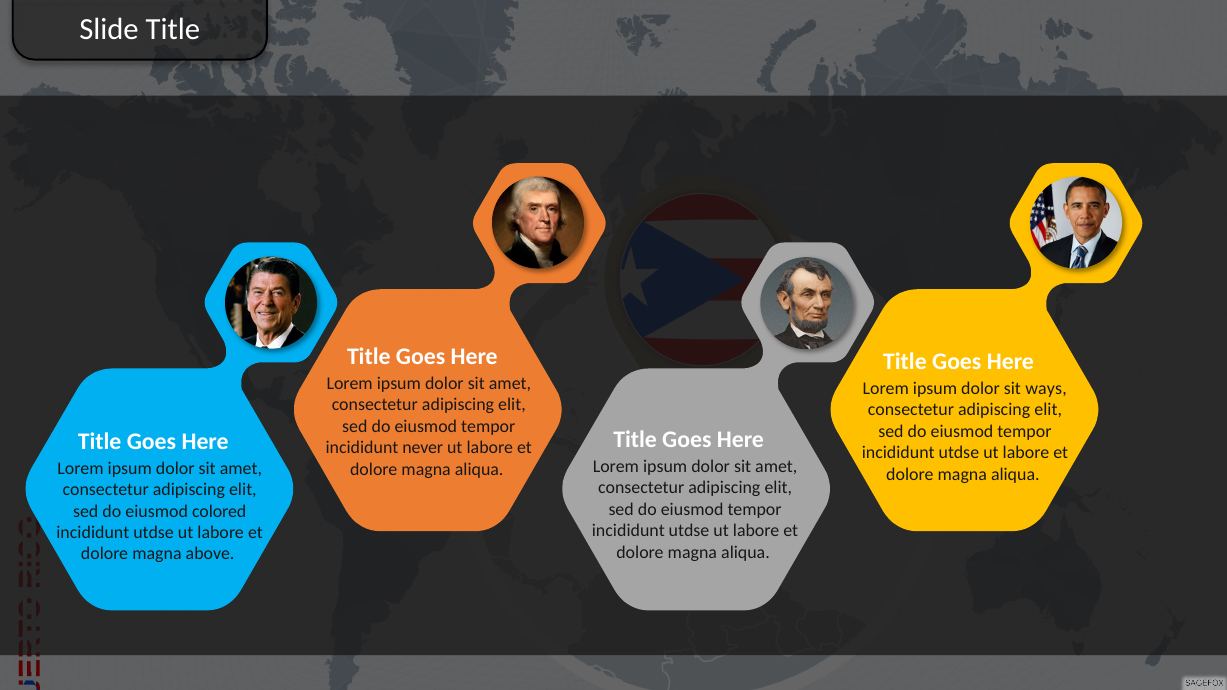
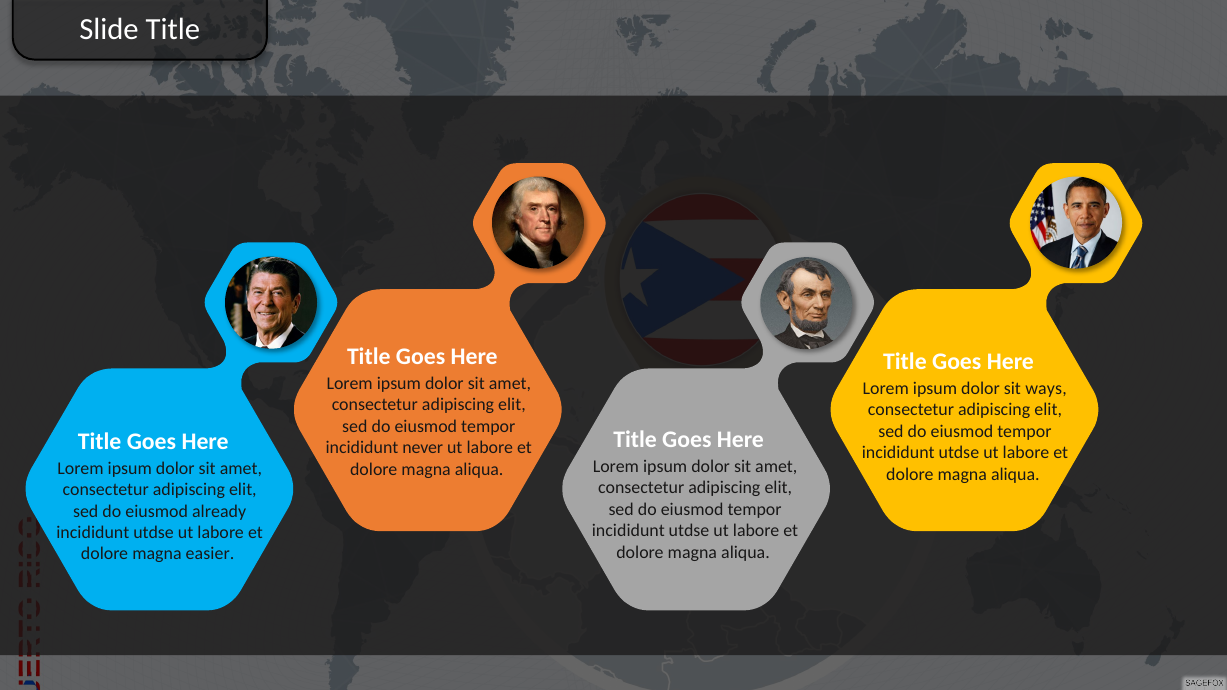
colored: colored -> already (219, 511)
above: above -> easier (210, 554)
